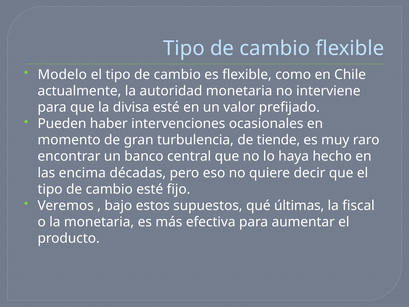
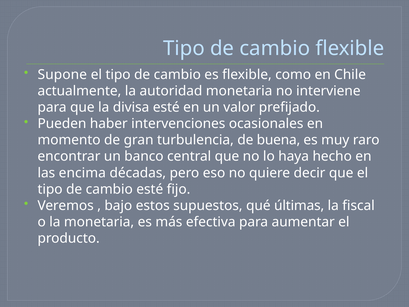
Modelo: Modelo -> Supone (62, 75)
tiende: tiende -> buena (278, 140)
